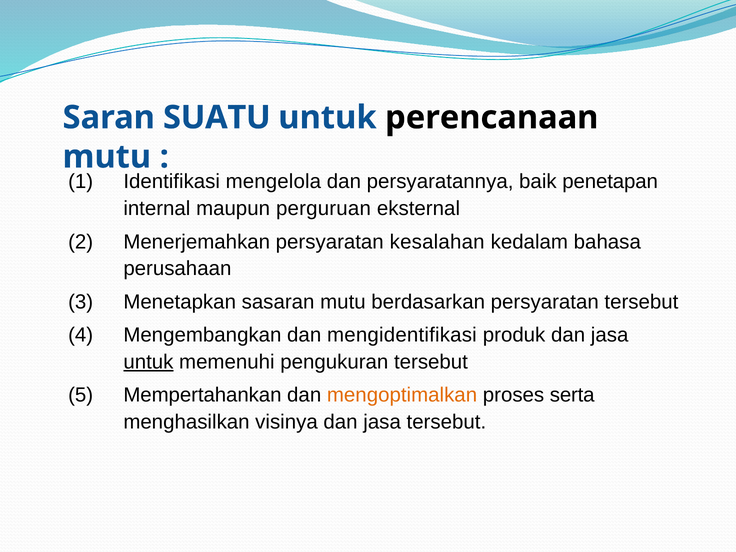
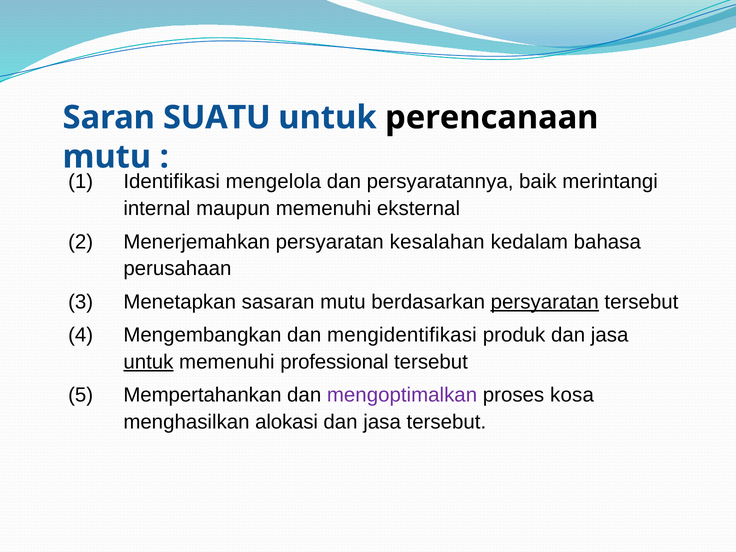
penetapan: penetapan -> merintangi (610, 182)
maupun perguruan: perguruan -> memenuhi (324, 209)
persyaratan underline: none -> present (545, 302)
pengukuran: pengukuran -> professional (334, 362)
mengoptimalkan colour: orange -> purple (402, 395)
serta: serta -> kosa (572, 395)
visinya: visinya -> alokasi (287, 422)
